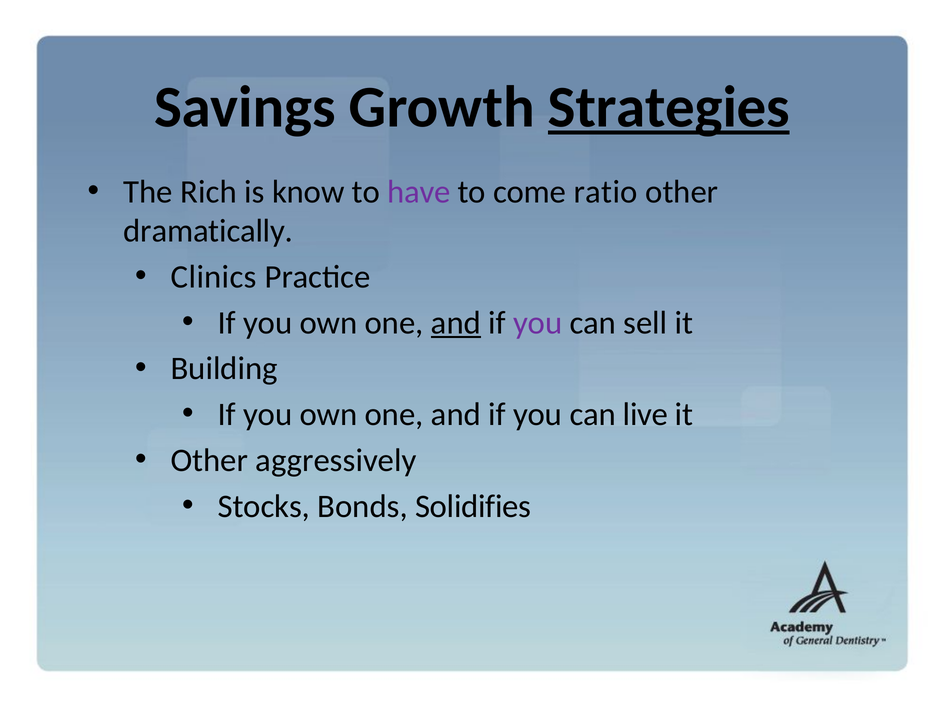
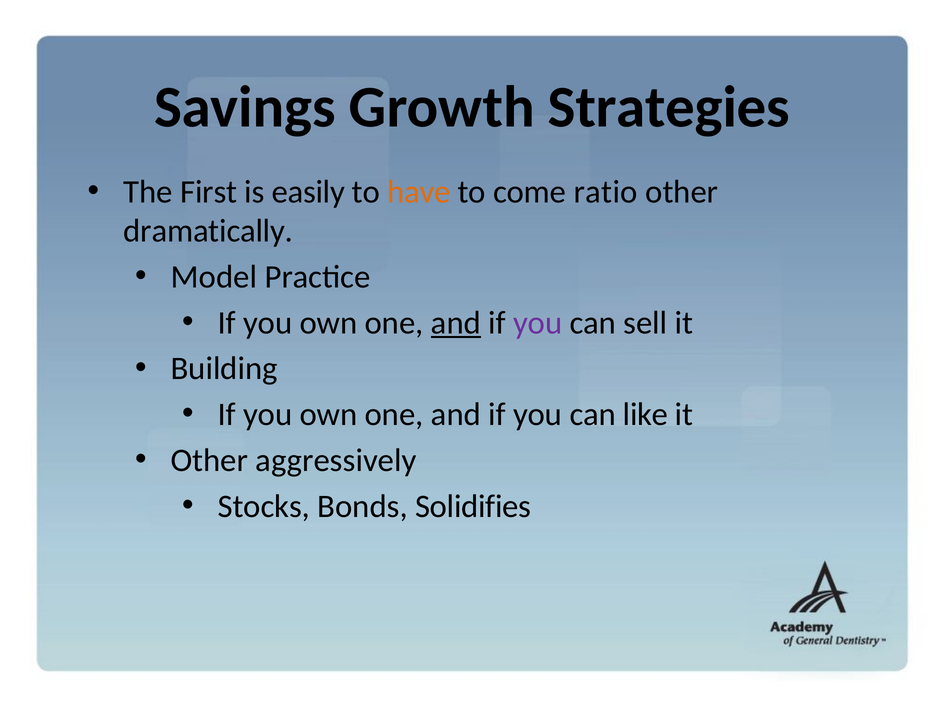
Strategies underline: present -> none (669, 107)
Rich: Rich -> First (209, 192)
know: know -> easily (308, 192)
have colour: purple -> orange (419, 192)
Clinics: Clinics -> Model (214, 277)
live: live -> like (646, 415)
